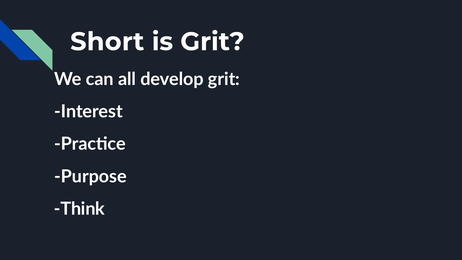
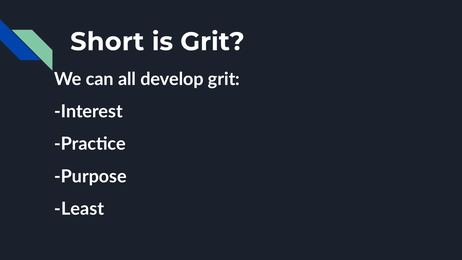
Think: Think -> Least (79, 209)
